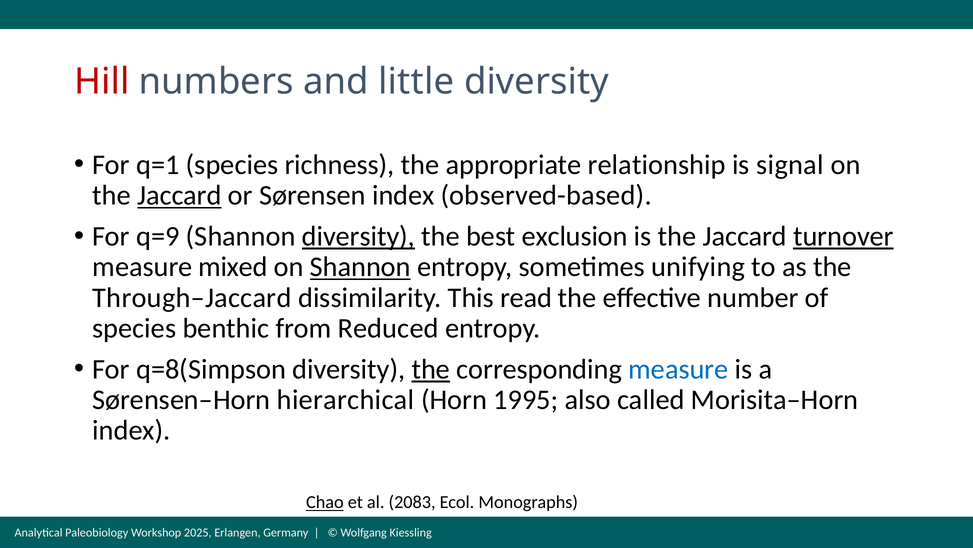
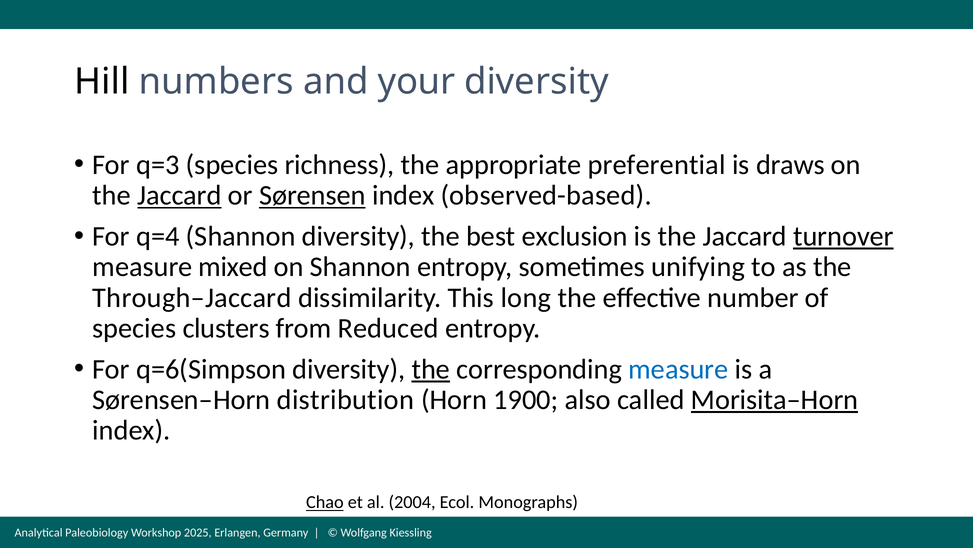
Hill colour: red -> black (102, 82)
little: little -> your (417, 82)
q=1: q=1 -> q=3 (158, 165)
relationship: relationship -> preferential (657, 165)
signal: signal -> draws (790, 165)
Sørensen underline: none -> present (312, 195)
q=9: q=9 -> q=4 (158, 236)
diversity underline: present -> none (358, 236)
Shannon underline: present -> none (360, 267)
read: read -> long (526, 297)
benthic: benthic -> clusters (226, 328)
q=8(Simpson: q=8(Simpson -> q=6(Simpson (211, 369)
hierarchical: hierarchical -> distribution (346, 399)
1995: 1995 -> 1900 (526, 399)
Morisita–Horn underline: none -> present (775, 399)
2083: 2083 -> 2004 (412, 502)
